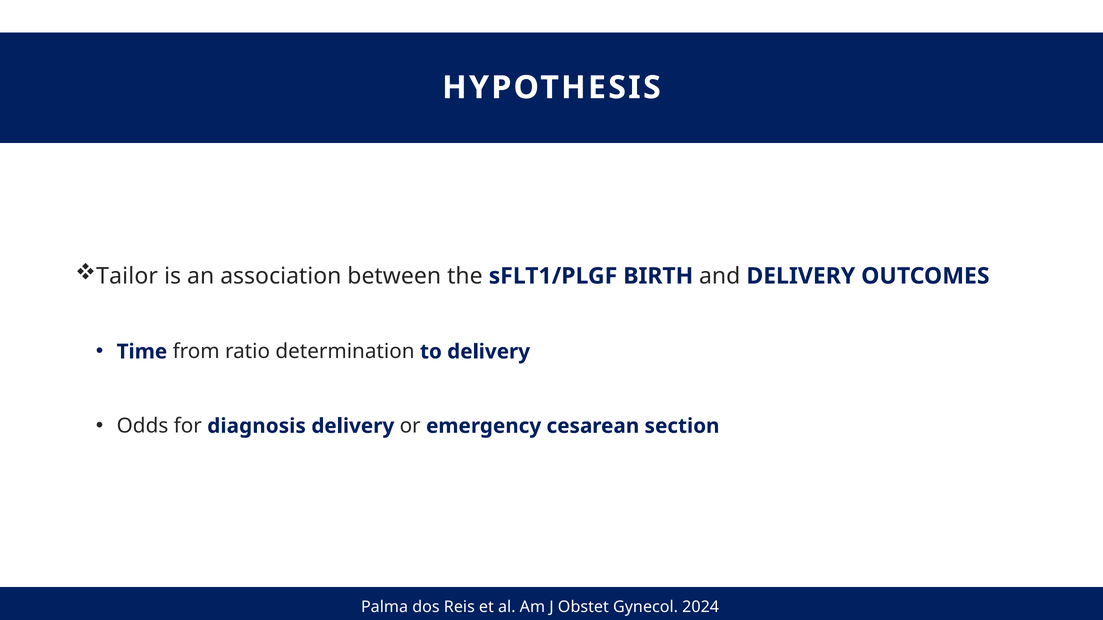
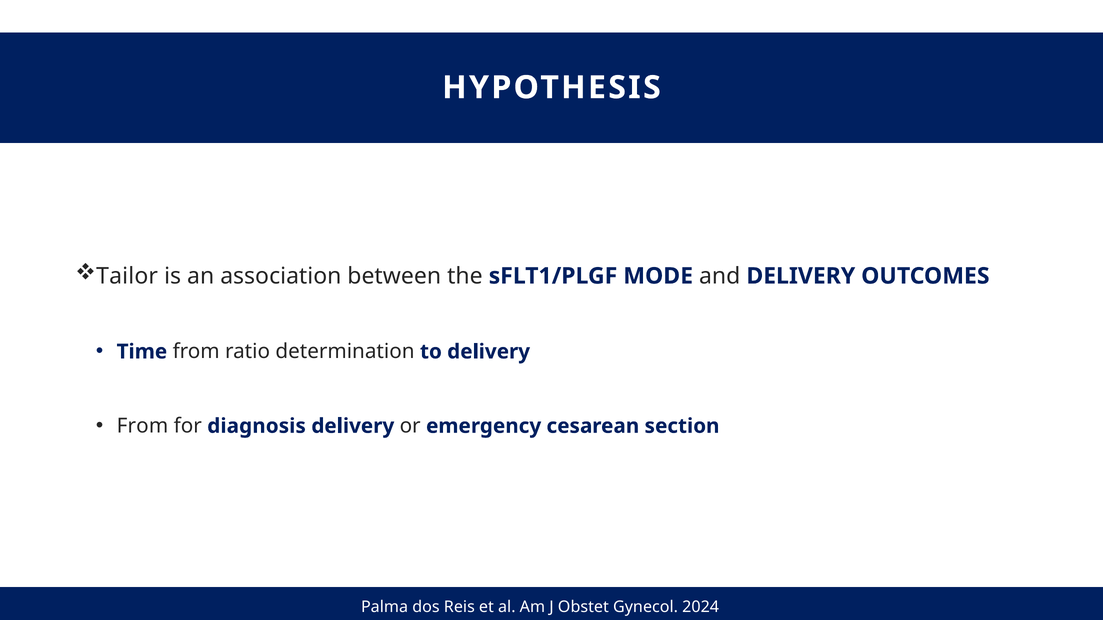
BIRTH: BIRTH -> MODE (658, 276)
Odds: Odds -> From (142, 426)
